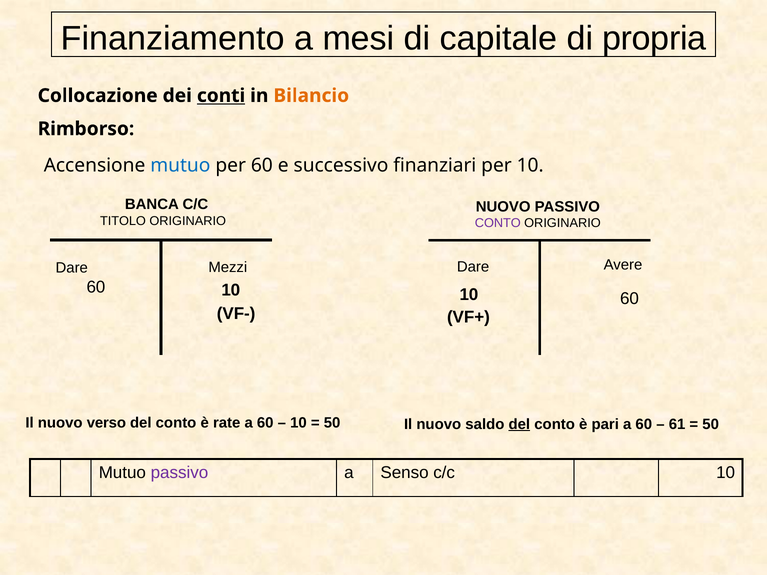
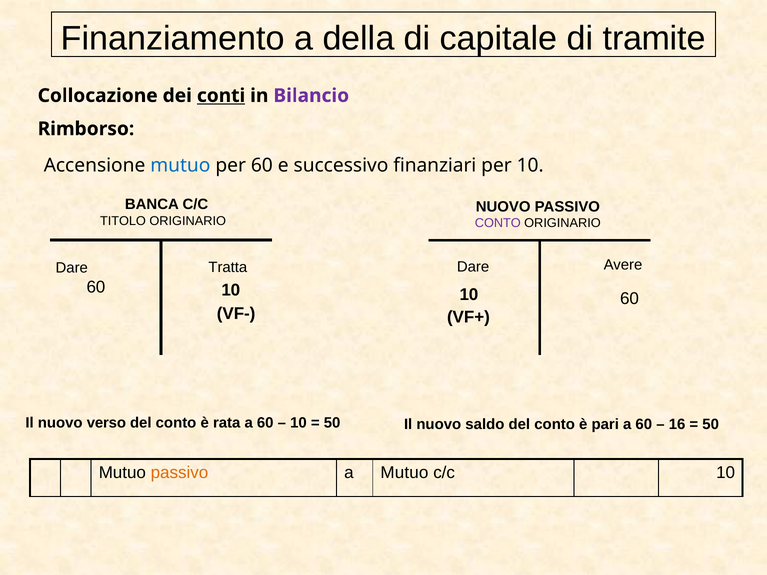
mesi: mesi -> della (358, 38)
propria: propria -> tramite (654, 38)
Bilancio colour: orange -> purple (311, 96)
Mezzi: Mezzi -> Tratta (228, 268)
rate: rate -> rata (227, 423)
del underline: present -> none (519, 424)
61: 61 -> 16 (677, 424)
passivo colour: purple -> orange (179, 473)
a Senso: Senso -> Mutuo (404, 473)
